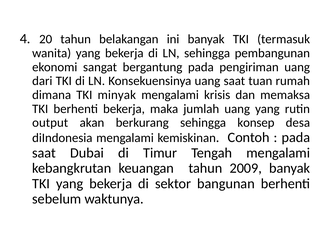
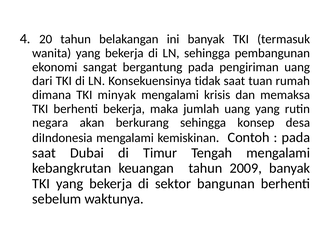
Konsekuensinya uang: uang -> tidak (208, 81)
output: output -> negara (50, 122)
